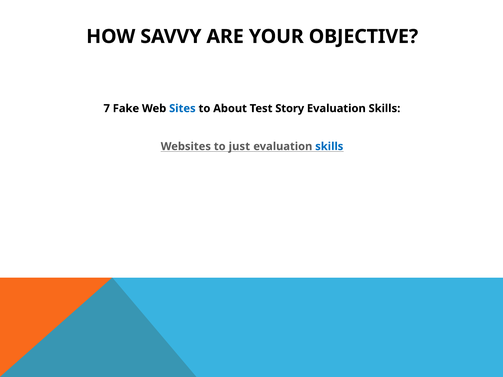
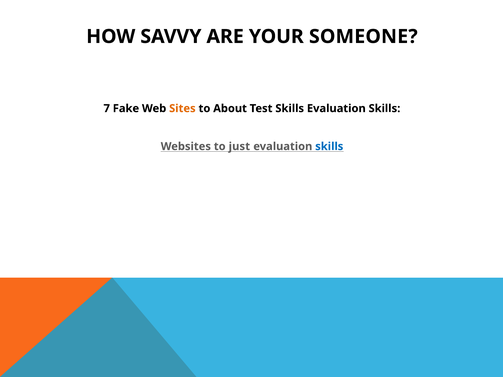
OBJECTIVE: OBJECTIVE -> SOMEONE (363, 37)
Sites colour: blue -> orange (182, 109)
Test Story: Story -> Skills (290, 109)
